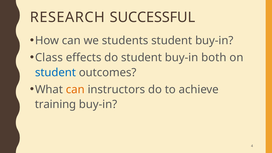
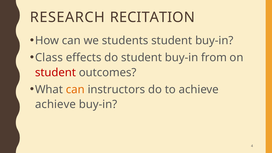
SUCCESSFUL: SUCCESSFUL -> RECITATION (152, 17)
both: both -> from (214, 58)
student colour: blue -> red (56, 73)
training: training -> achieve (55, 104)
